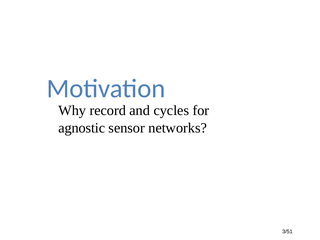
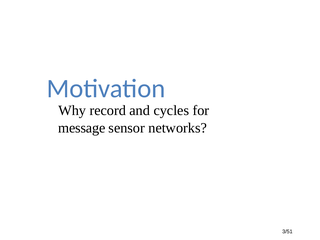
agnostic: agnostic -> message (82, 128)
